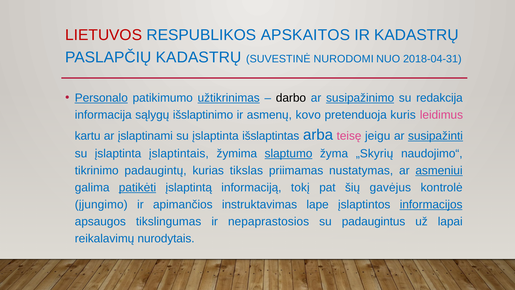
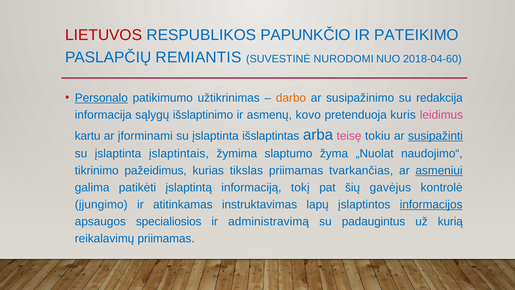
APSKAITOS: APSKAITOS -> PAPUNKČIO (306, 35)
IR KADASTRŲ: KADASTRŲ -> PATEIKIMO (416, 35)
PASLAPČIŲ KADASTRŲ: KADASTRŲ -> REMIANTIS (199, 57)
2018-04-31: 2018-04-31 -> 2018-04-60 (432, 59)
užtikrinimas underline: present -> none (229, 98)
darbo colour: black -> orange (291, 98)
susipažinimo underline: present -> none (360, 98)
įslaptinami: įslaptinami -> įforminami (145, 136)
jeigu: jeigu -> tokiu (378, 136)
slaptumo underline: present -> none (289, 153)
„Skyrių: „Skyrių -> „Nuolat (375, 153)
padaugintų: padaugintų -> pažeidimus (156, 170)
nustatymas: nustatymas -> tvarkančias (361, 170)
patikėti underline: present -> none (137, 187)
apimančios: apimančios -> atitinkamas (183, 204)
lape: lape -> lapų (318, 204)
tikslingumas: tikslingumas -> specialiosios (169, 221)
nepaprastosios: nepaprastosios -> administravimą (269, 221)
lapai: lapai -> kurią (450, 221)
reikalavimų nurodytais: nurodytais -> priimamas (166, 238)
